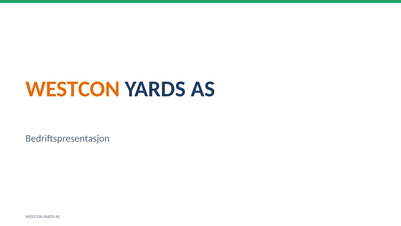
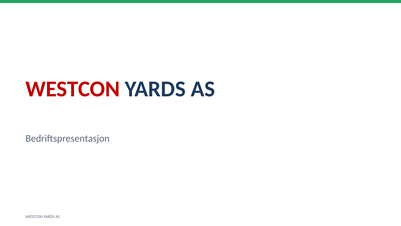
WESTCON colour: orange -> red (73, 89)
